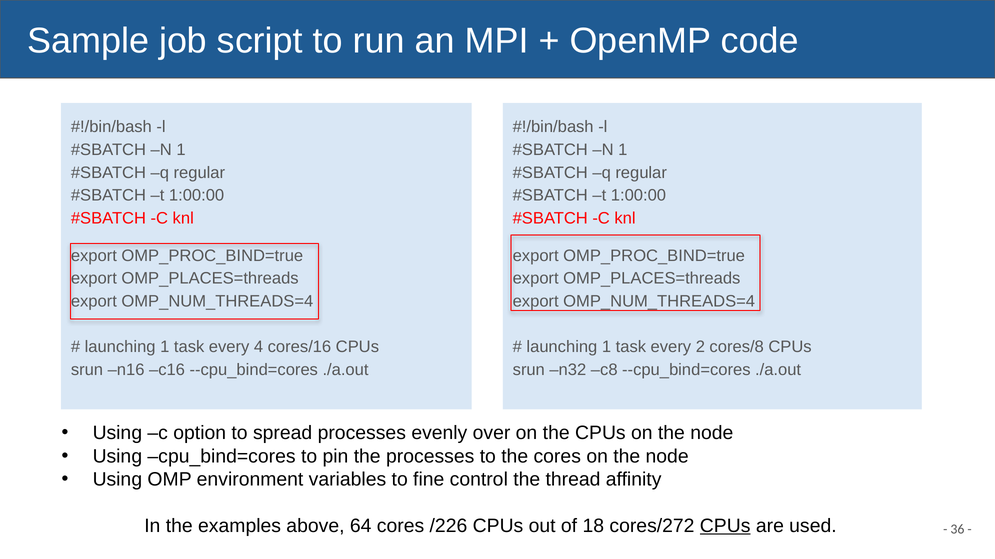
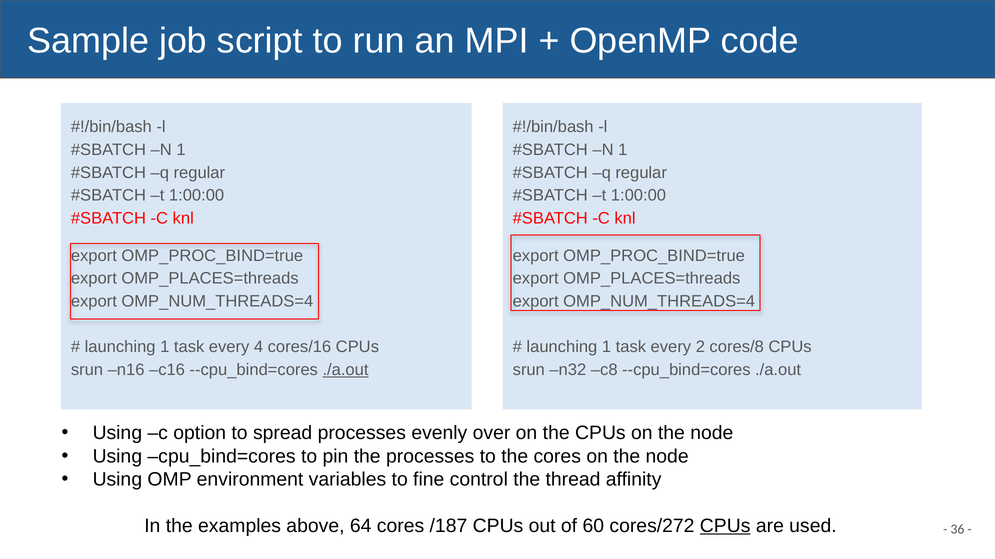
./a.out underline: none -> present (346, 370)
/226: /226 -> /187 (448, 526)
18: 18 -> 60 (593, 526)
